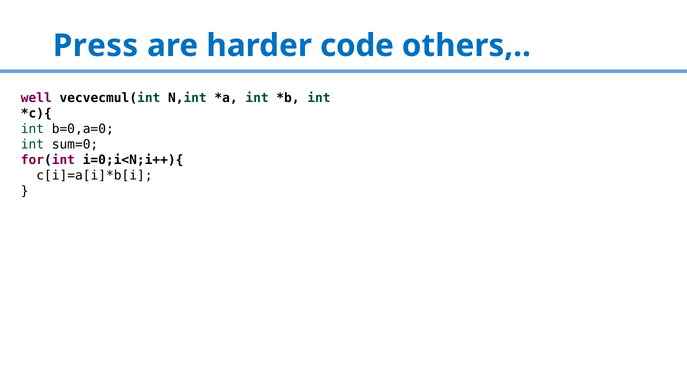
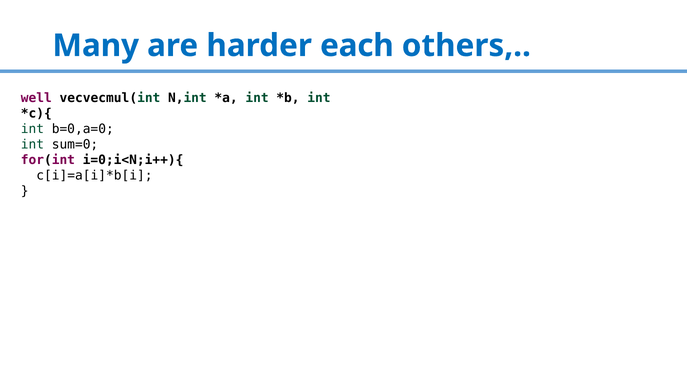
Press: Press -> Many (96, 46)
code: code -> each (357, 46)
